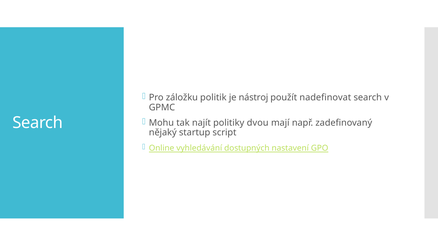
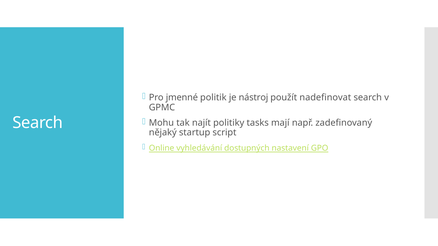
záložku: záložku -> jmenné (182, 98)
dvou: dvou -> tasks (258, 123)
